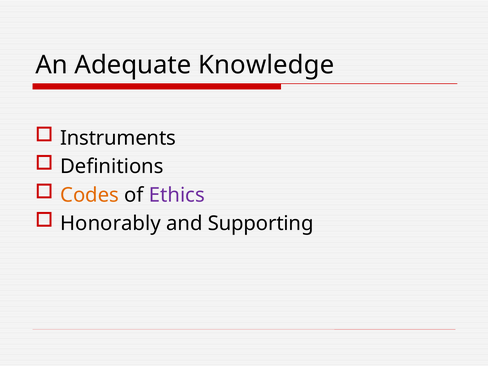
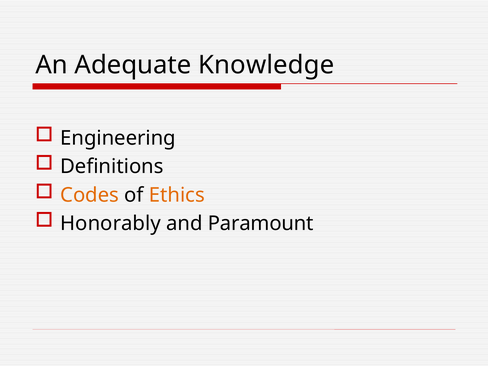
Instruments: Instruments -> Engineering (118, 138)
Ethics colour: purple -> orange (177, 195)
Supporting: Supporting -> Paramount (261, 223)
